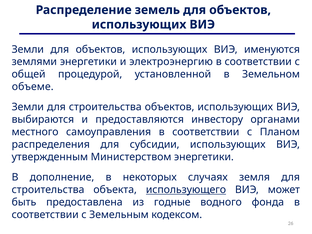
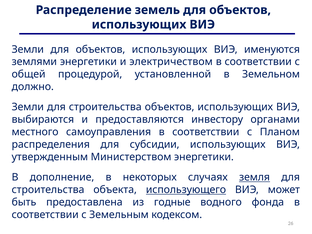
электроэнергию: электроэнергию -> электричеством (171, 62)
объеме: объеме -> должно (33, 87)
земля underline: none -> present (254, 177)
